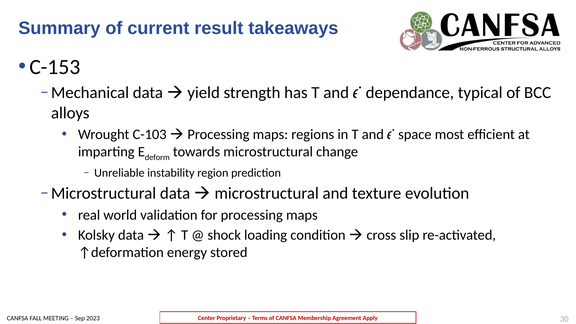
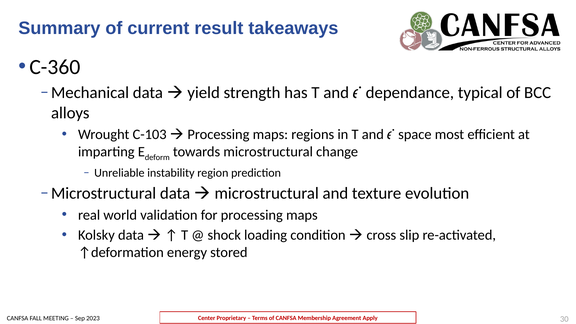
C-153: C-153 -> C-360 (55, 67)
